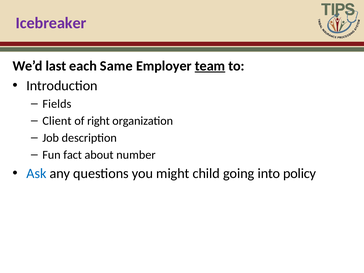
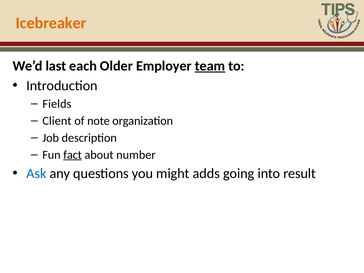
Icebreaker colour: purple -> orange (51, 23)
Same: Same -> Older (116, 66)
right: right -> note (98, 121)
fact underline: none -> present (73, 155)
child: child -> adds (206, 174)
policy: policy -> result (300, 174)
